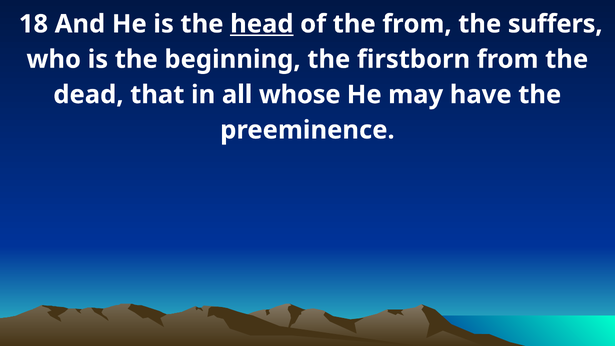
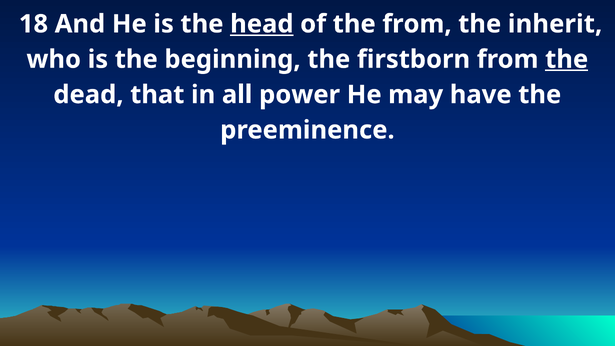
suffers: suffers -> inherit (555, 24)
the underline: none -> present (567, 59)
whose: whose -> power (300, 95)
